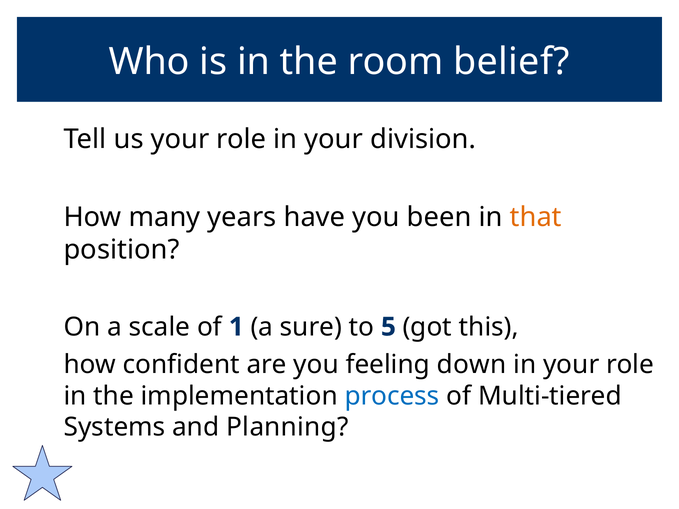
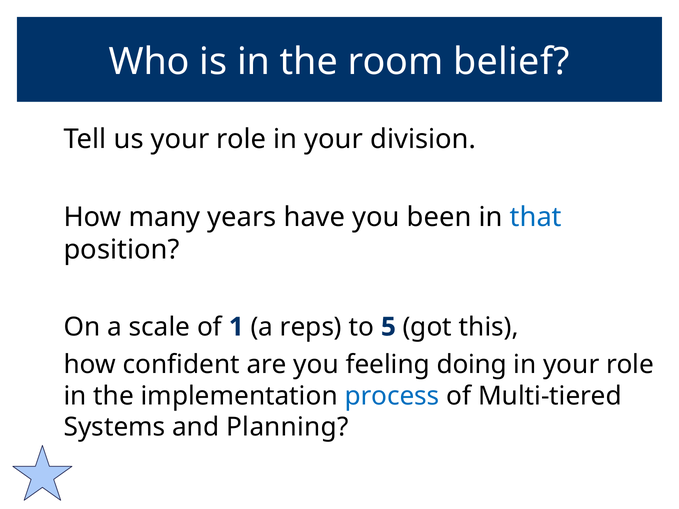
that colour: orange -> blue (536, 217)
sure: sure -> reps (311, 327)
down: down -> doing (472, 365)
